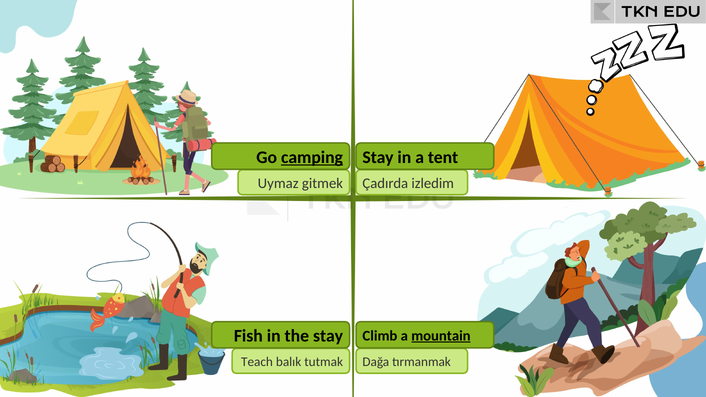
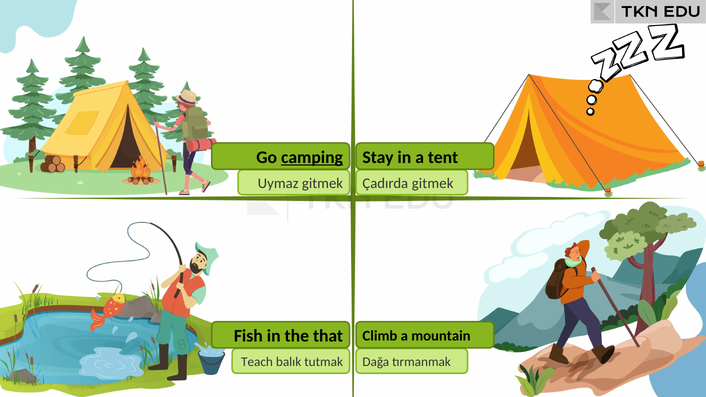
Çadırda izledim: izledim -> gitmek (433, 183)
the stay: stay -> that (328, 336)
mountain underline: present -> none (441, 336)
